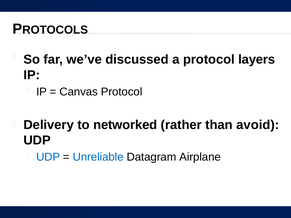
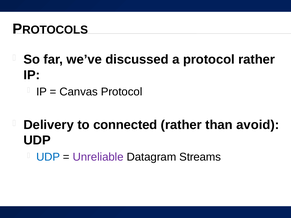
protocol layers: layers -> rather (257, 60)
networked: networked -> connected (125, 125)
Unreliable colour: blue -> purple (98, 157)
Airplane: Airplane -> Streams (200, 157)
